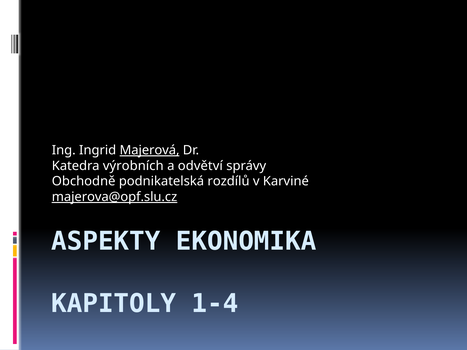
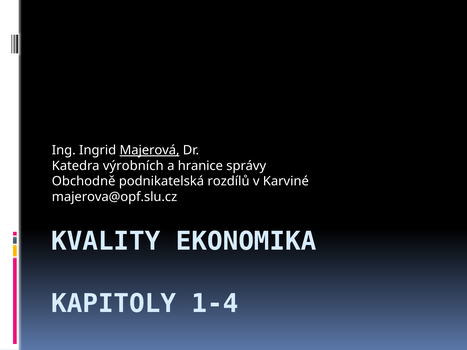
odvětví: odvětví -> hranice (200, 166)
majerova@opf.slu.cz underline: present -> none (115, 197)
ASPEKTY: ASPEKTY -> KVALITY (106, 242)
